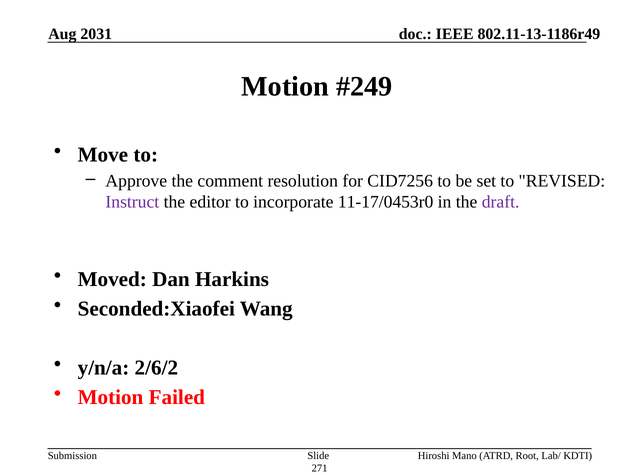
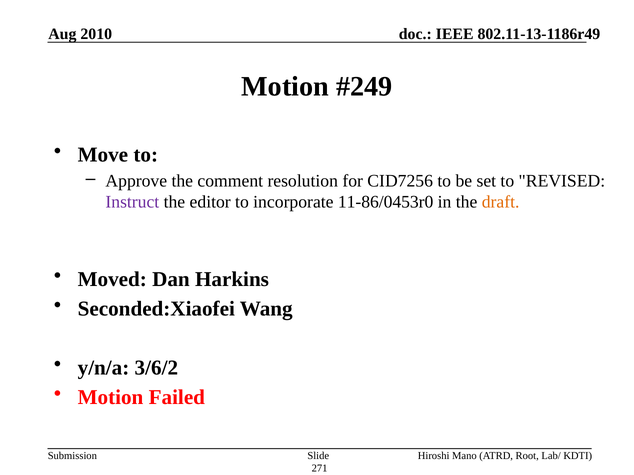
2031: 2031 -> 2010 (96, 34)
11-17/0453r0: 11-17/0453r0 -> 11-86/0453r0 (386, 202)
draft colour: purple -> orange (501, 202)
2/6/2: 2/6/2 -> 3/6/2 (156, 368)
